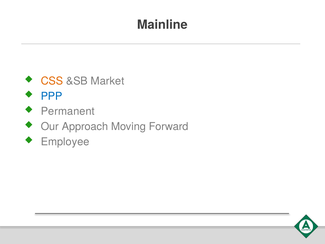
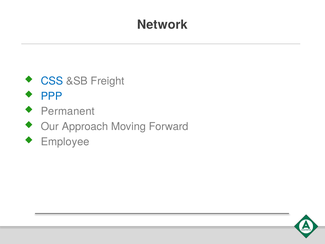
Mainline: Mainline -> Network (162, 25)
CSS colour: orange -> blue (52, 81)
Market: Market -> Freight (108, 81)
